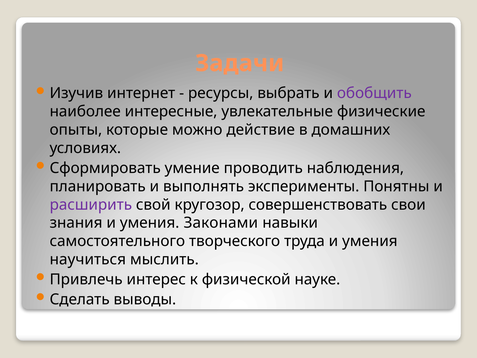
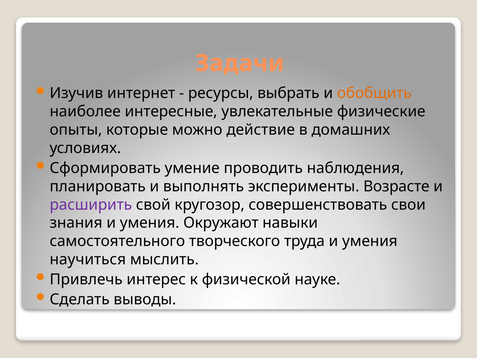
обобщить colour: purple -> orange (374, 93)
Понятны: Понятны -> Возрасте (396, 186)
Законами: Законами -> Окружают (221, 223)
